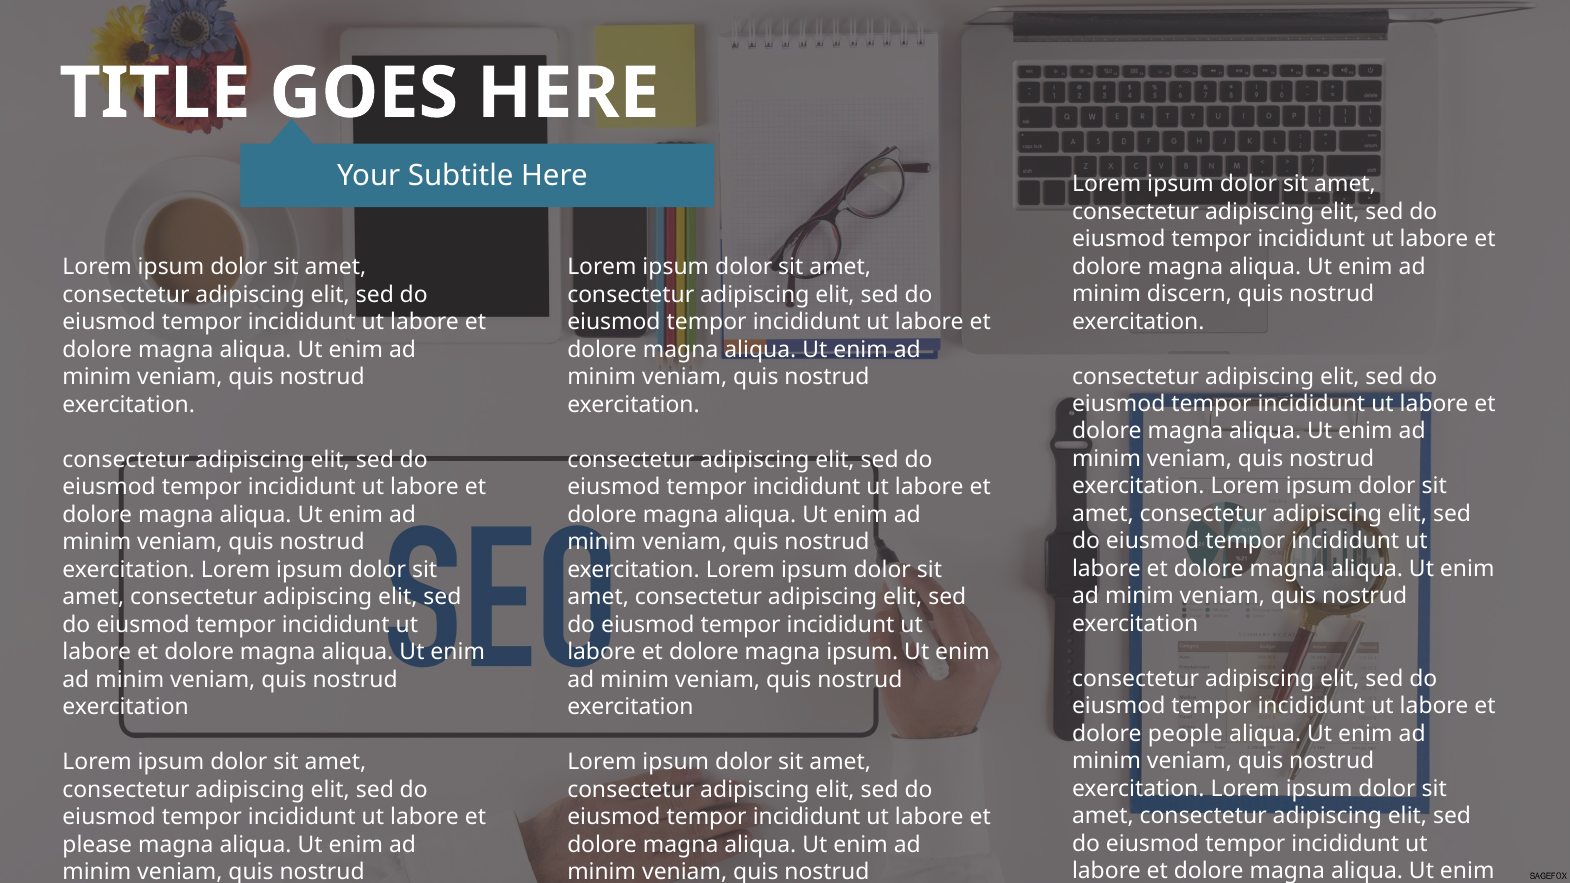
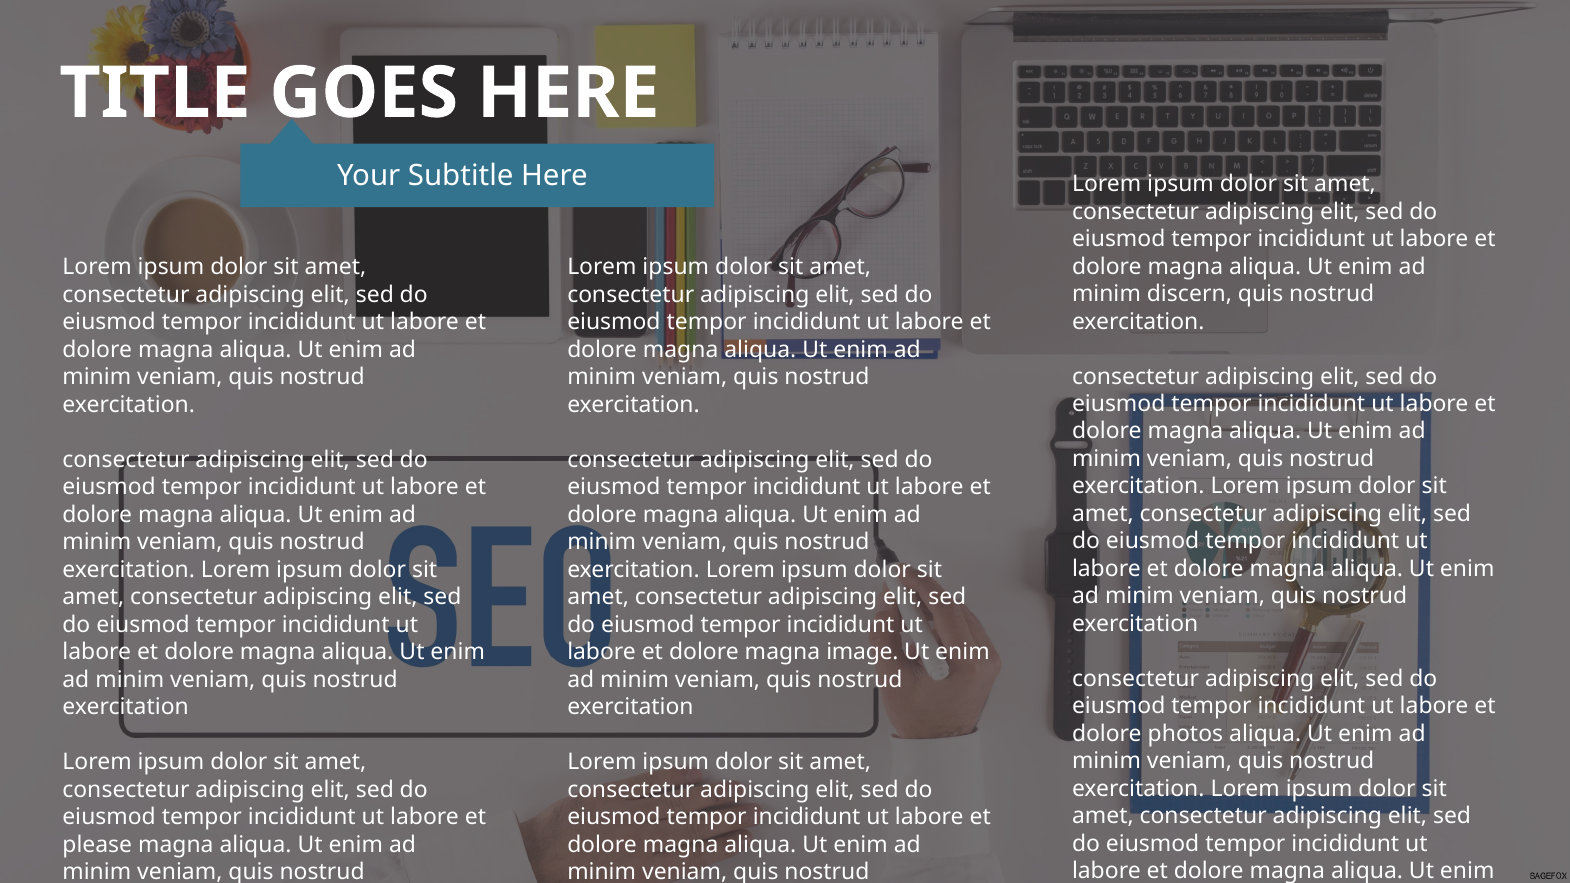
magna ipsum: ipsum -> image (862, 652)
people: people -> photos (1185, 734)
